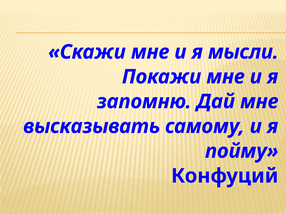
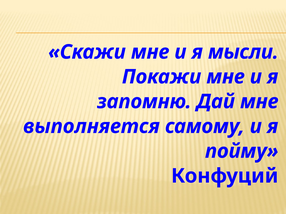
высказывать: высказывать -> выполняется (91, 127)
